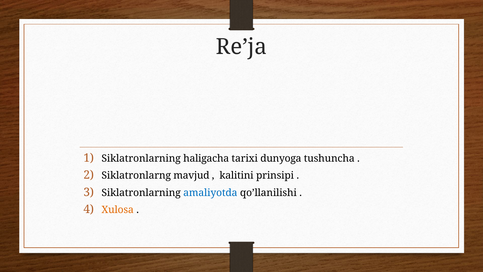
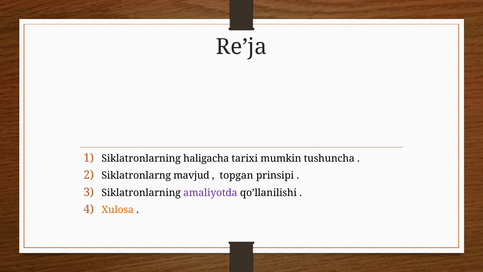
dunyoga: dunyoga -> mumkin (281, 158)
kalitini: kalitini -> topgan (236, 175)
amaliyotda colour: blue -> purple (210, 193)
